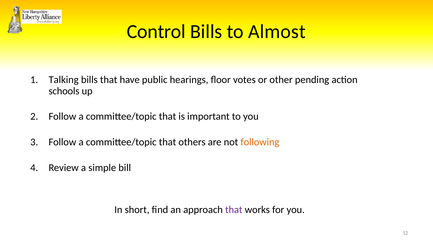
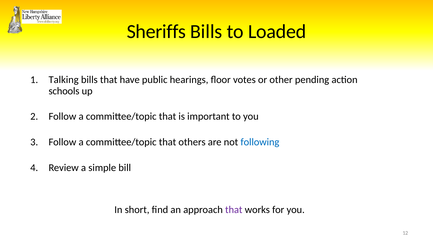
Control: Control -> Sheriffs (156, 31)
Almost: Almost -> Loaded (277, 31)
following colour: orange -> blue (260, 142)
